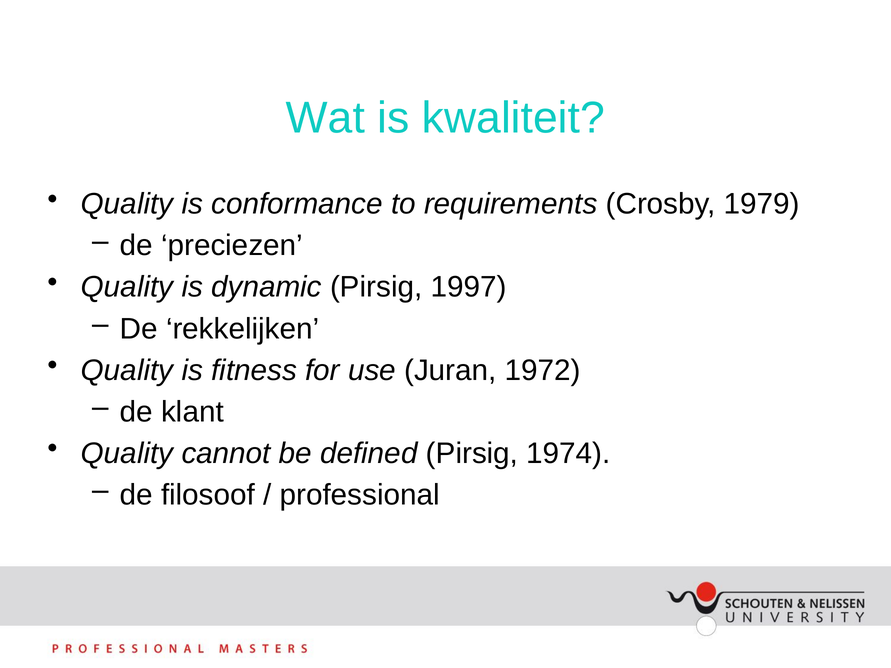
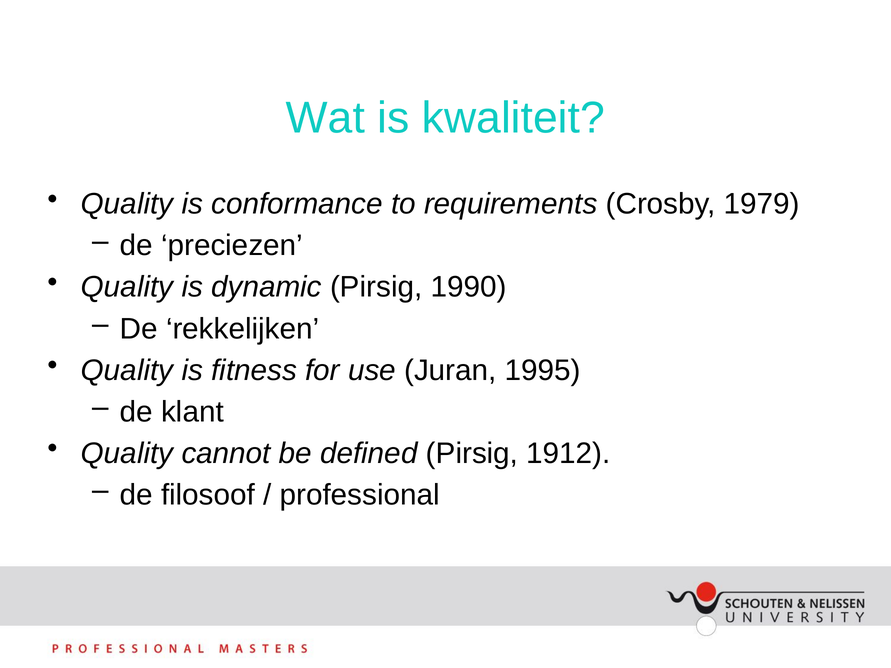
1997: 1997 -> 1990 (469, 287)
1972: 1972 -> 1995 (543, 370)
1974: 1974 -> 1912 (568, 454)
